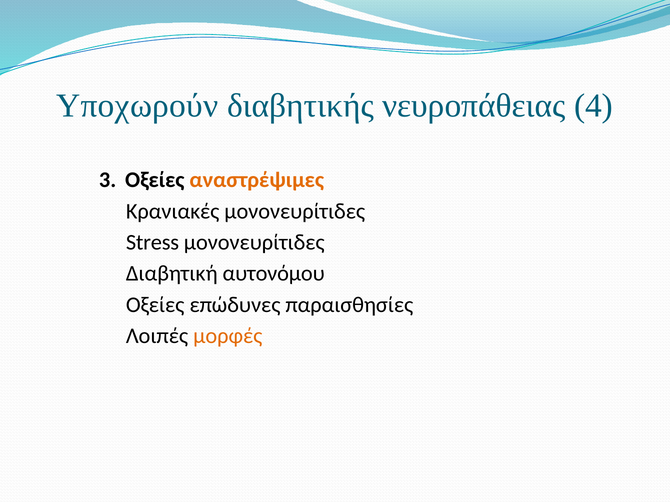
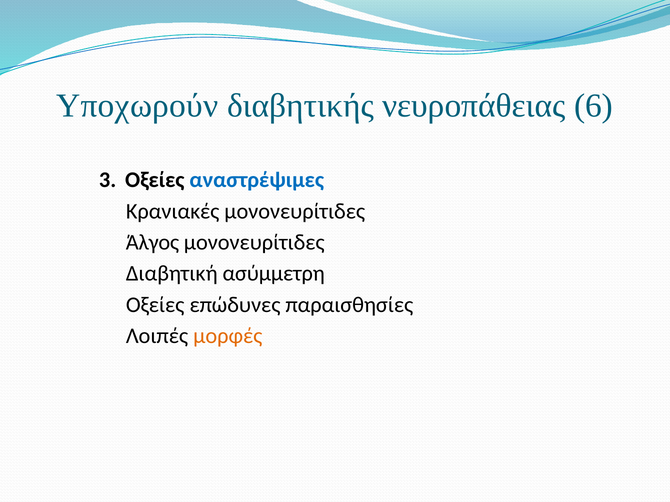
4: 4 -> 6 (594, 106)
αναστρέψιμες colour: orange -> blue (257, 180)
Stress: Stress -> Άλγος (152, 243)
αυτονόμου: αυτονόμου -> ασύμμετρη (274, 274)
